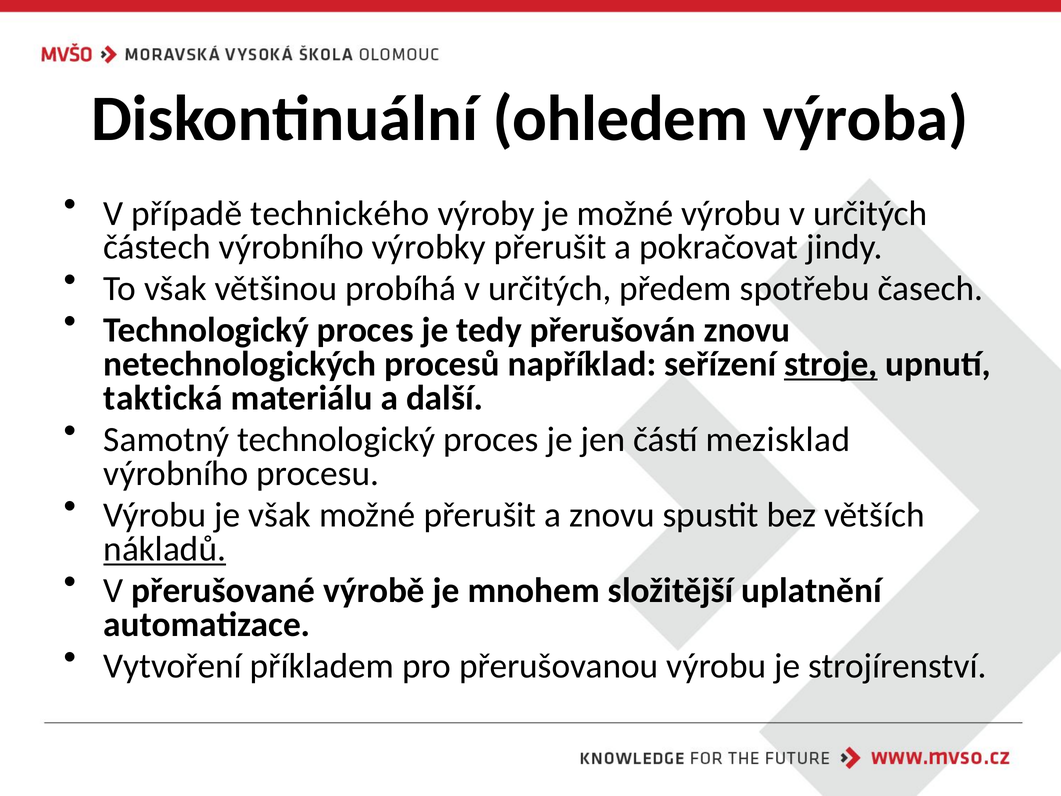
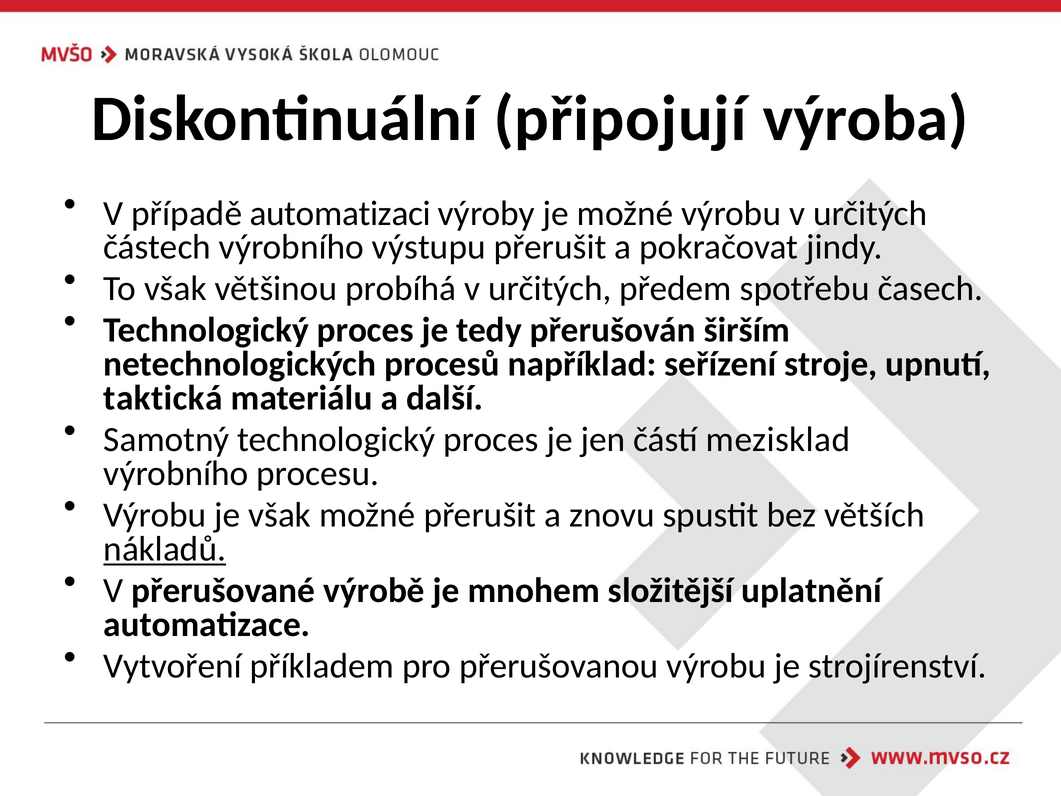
ohledem: ohledem -> připojují (620, 119)
technického: technického -> automatizaci (340, 213)
výrobky: výrobky -> výstupu (429, 247)
přerušován znovu: znovu -> širším (747, 330)
stroje underline: present -> none (831, 364)
